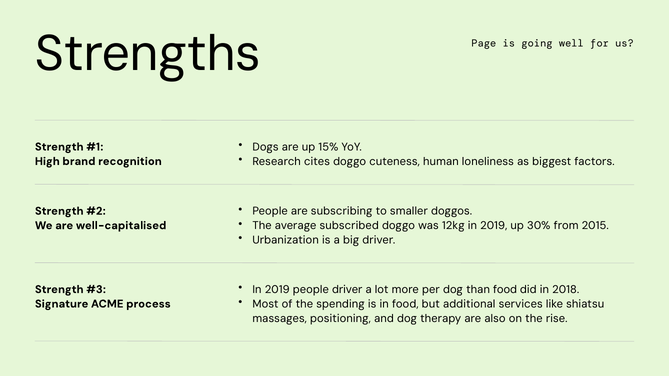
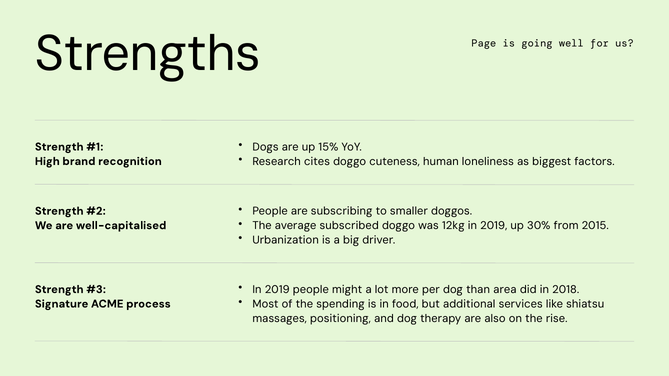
people driver: driver -> might (347, 290)
than food: food -> area (505, 290)
